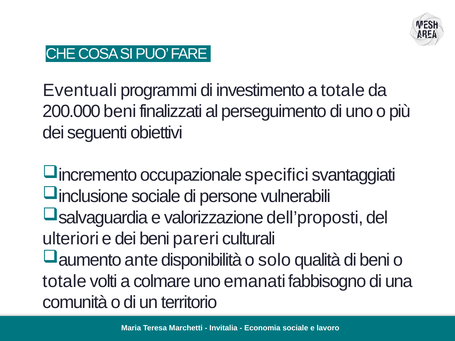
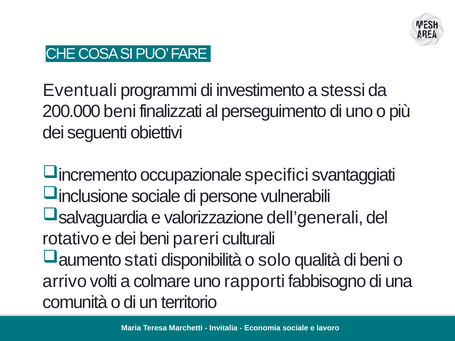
a totale: totale -> stessi (343, 90)
dell’proposti: dell’proposti -> dell’generali (315, 218)
ulteriori: ulteriori -> rotativo (71, 239)
ante: ante -> stati (141, 260)
totale: totale -> arrivo (65, 281)
emanati: emanati -> rapporti (255, 281)
